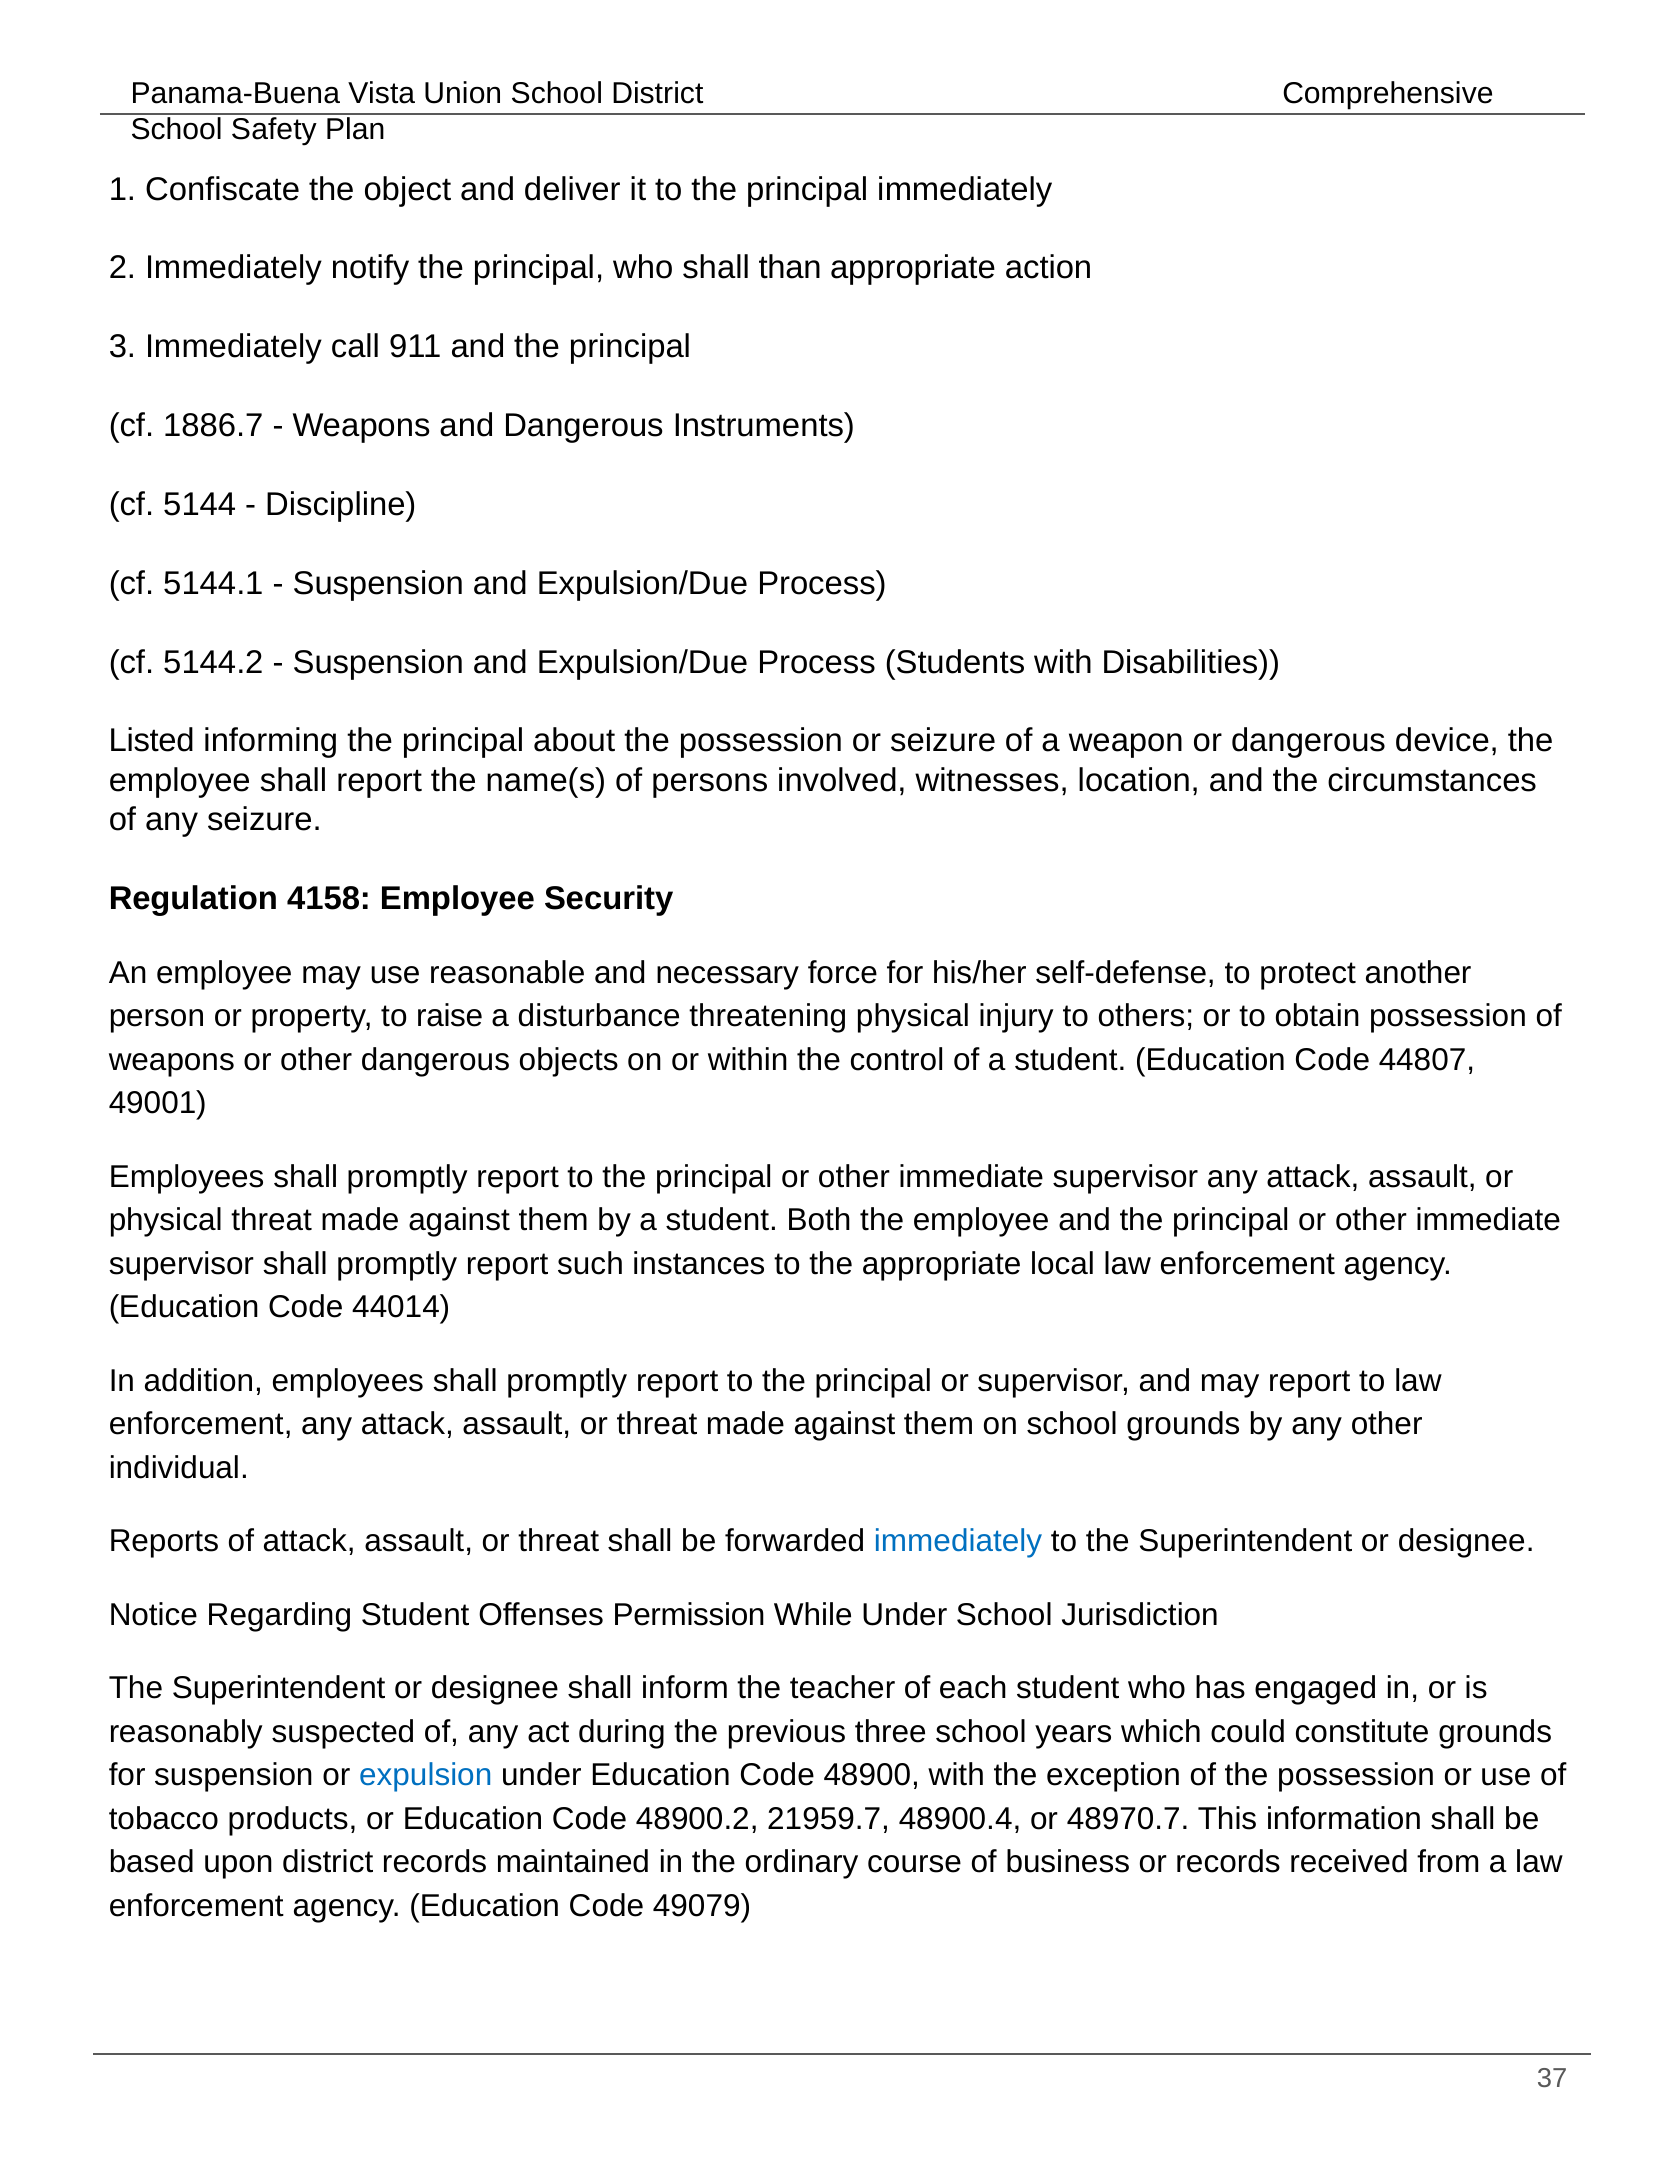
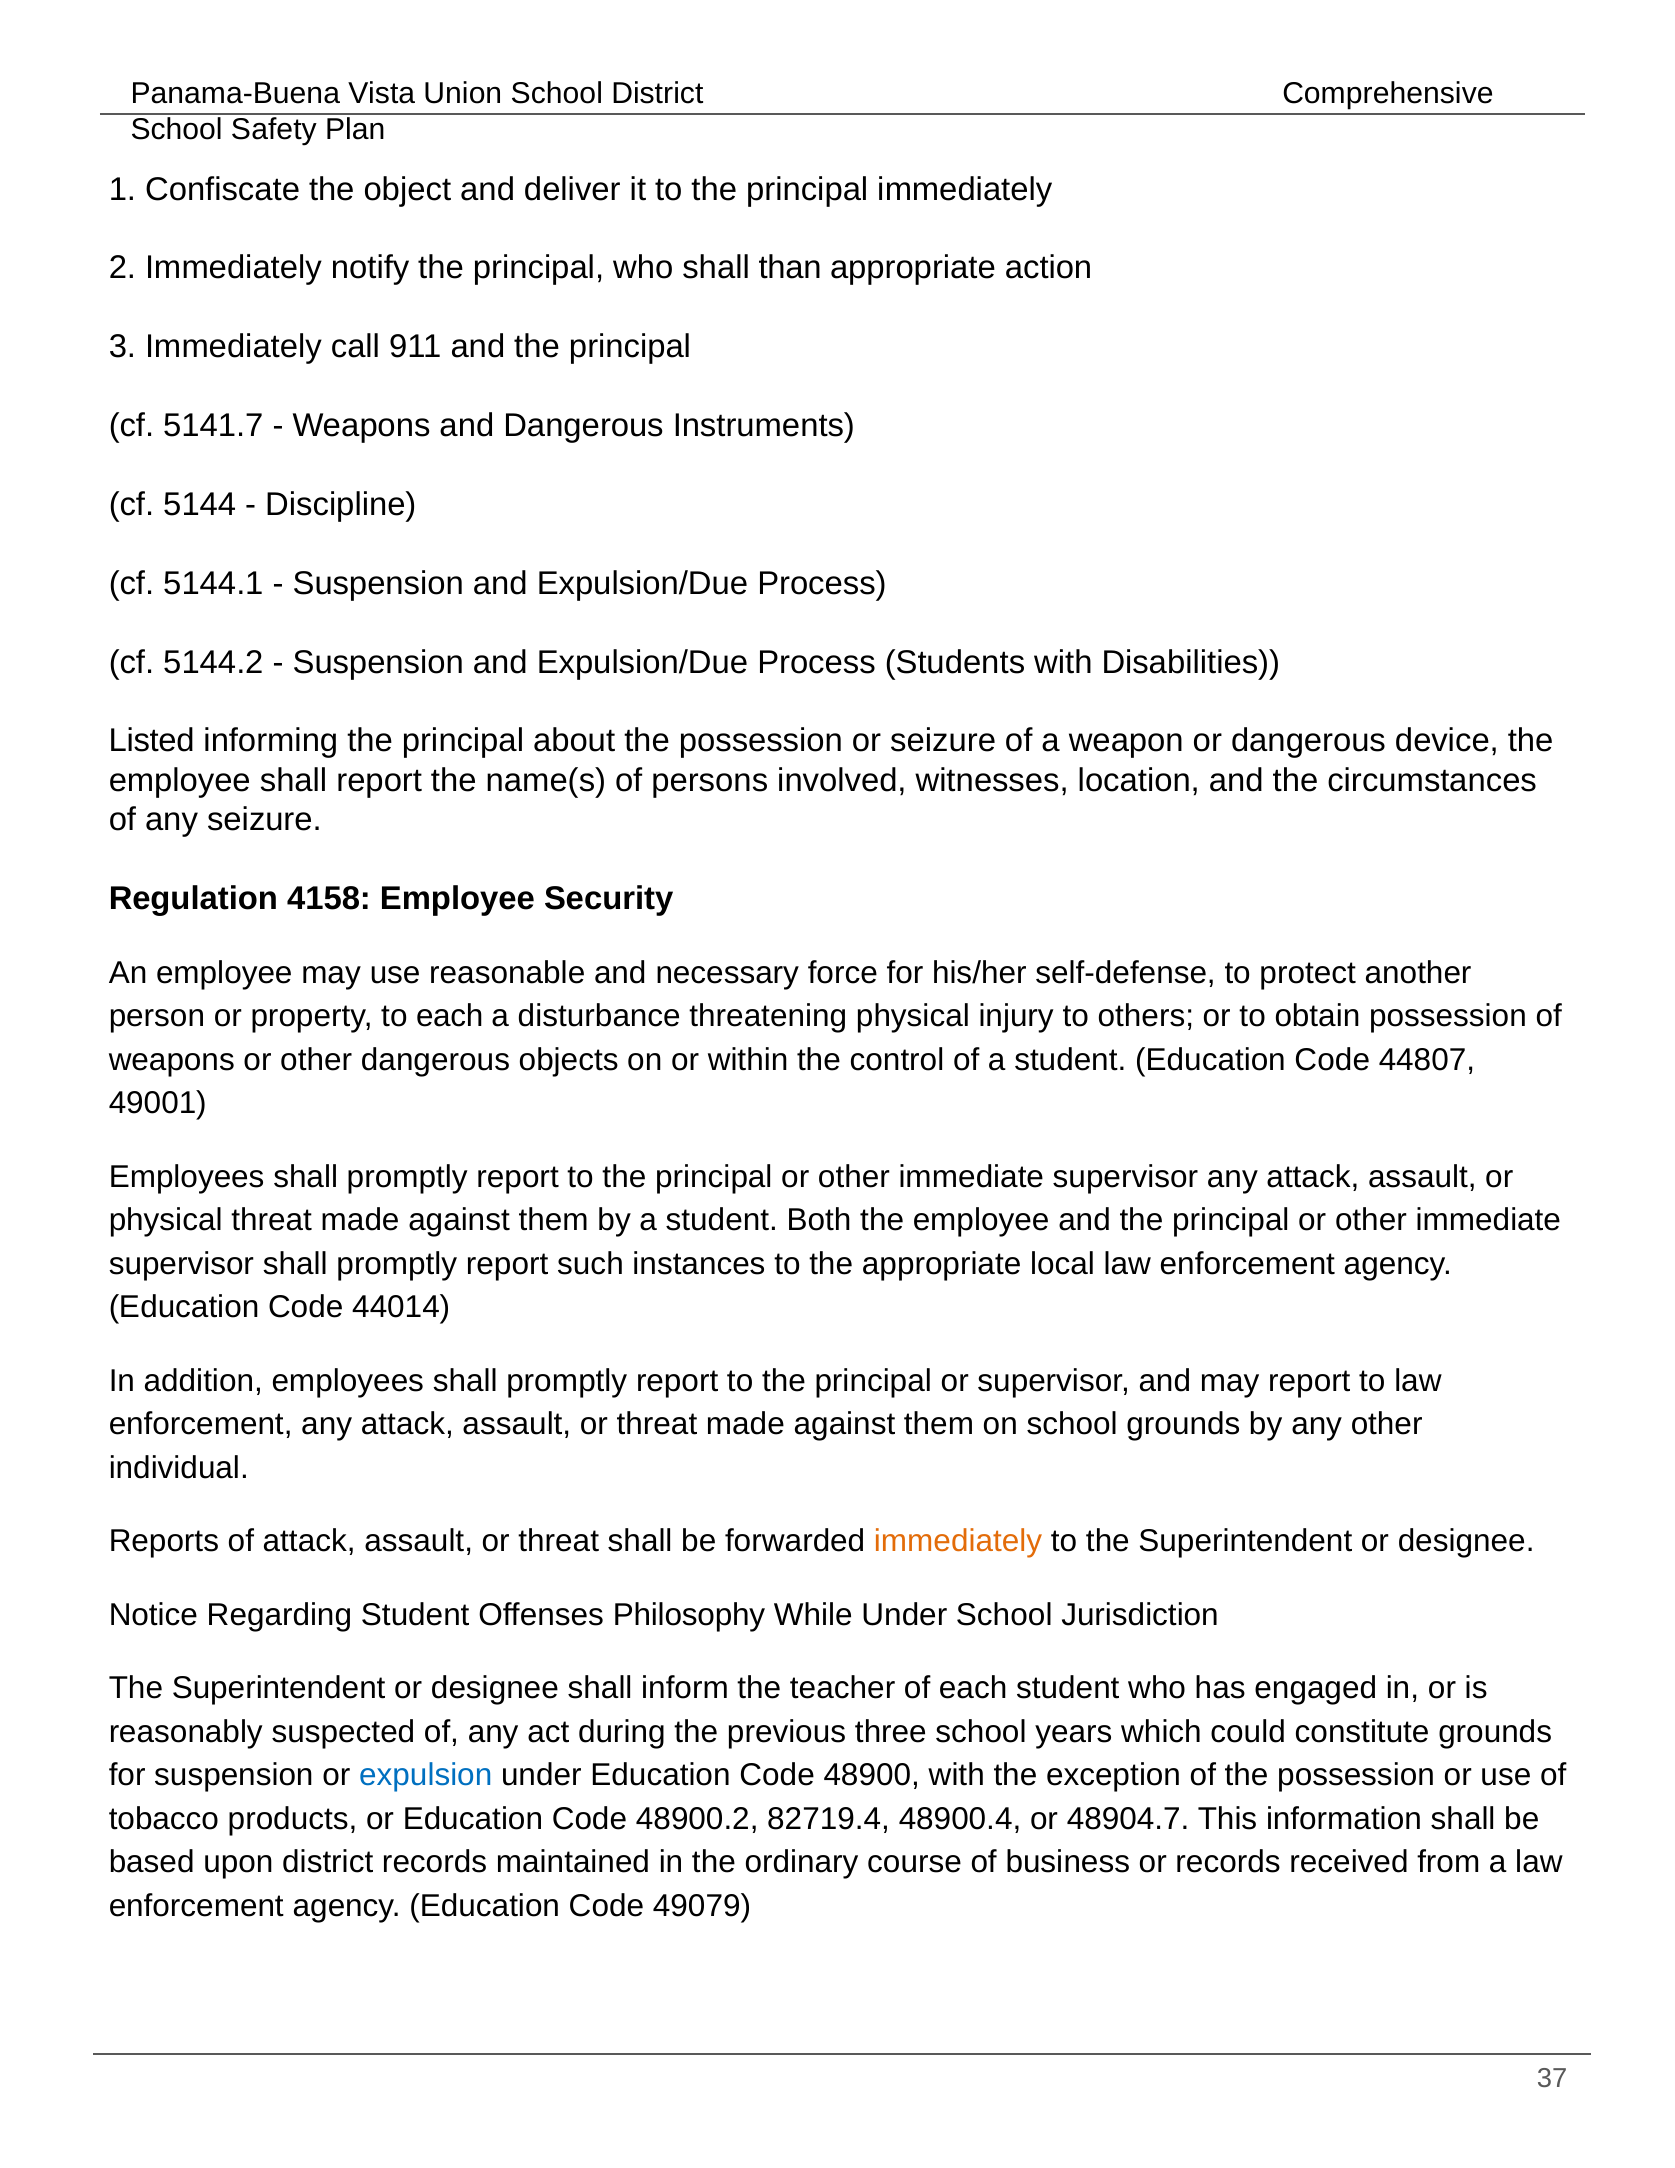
1886.7: 1886.7 -> 5141.7 (213, 426)
to raise: raise -> each (450, 1016)
immediately colour: blue -> orange (958, 1541)
Permission: Permission -> Philosophy (689, 1615)
21959.7: 21959.7 -> 82719.4 (829, 1819)
48970.7: 48970.7 -> 48904.7 (1128, 1819)
